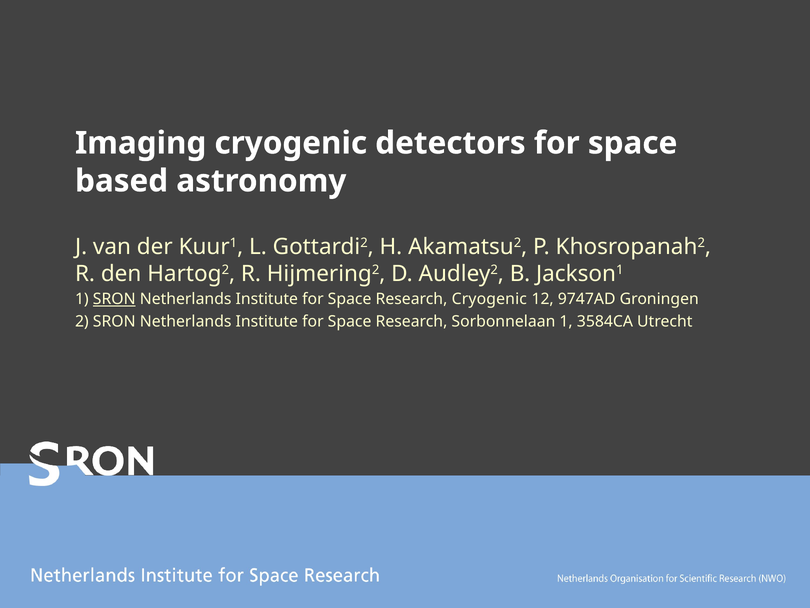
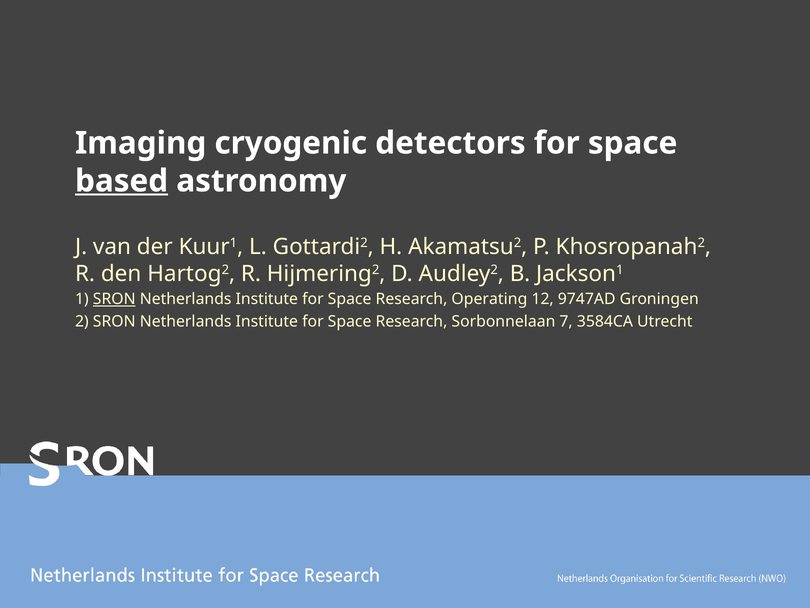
based underline: none -> present (122, 181)
Research Cryogenic: Cryogenic -> Operating (489, 299)
Sorbonnelaan 1: 1 -> 7 (566, 321)
